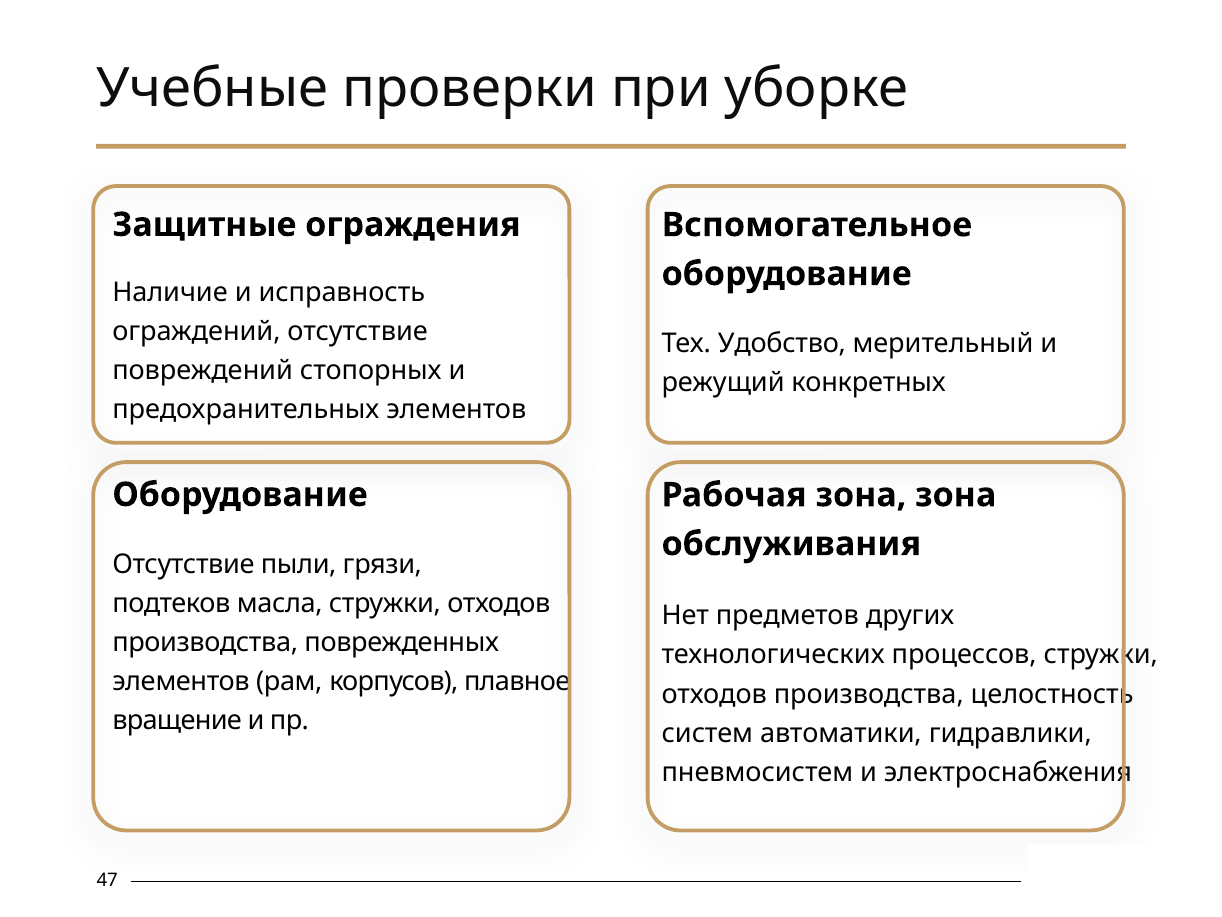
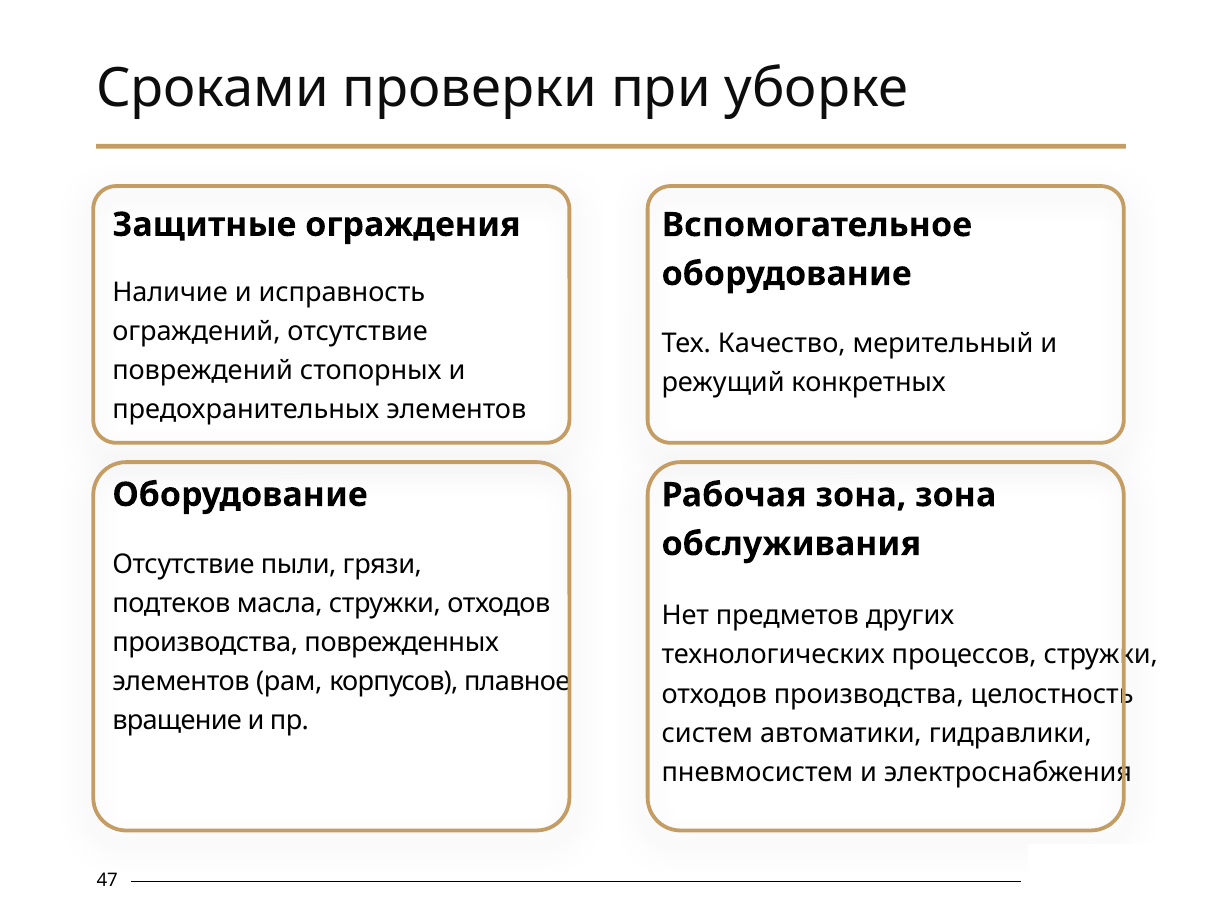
Учебные: Учебные -> Сроками (212, 89)
Удобство: Удобство -> Качество (782, 344)
